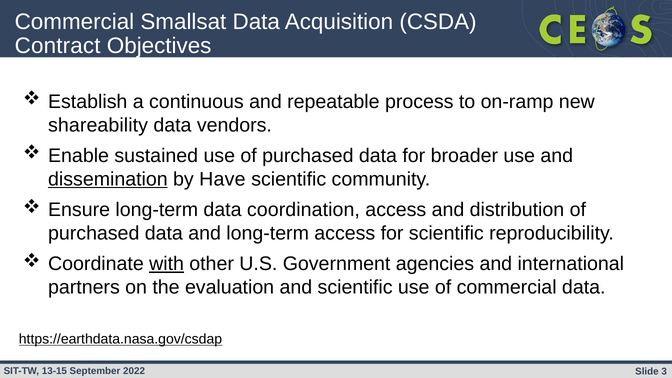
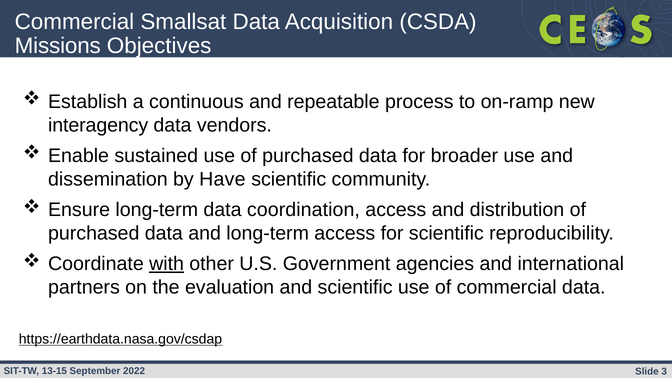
Contract: Contract -> Missions (58, 46)
shareability: shareability -> interagency (98, 125)
dissemination underline: present -> none (108, 179)
